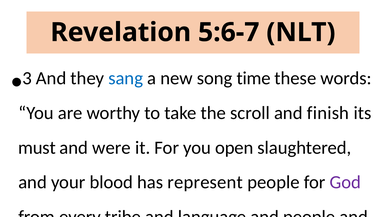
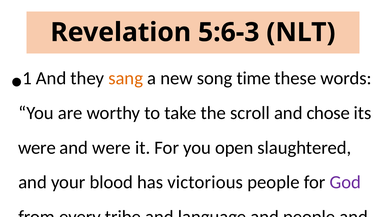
5:6-7: 5:6-7 -> 5:6-3 (229, 32)
3: 3 -> 1 (27, 78)
sang colour: blue -> orange (126, 78)
finish: finish -> chose (328, 113)
must: must -> were (37, 148)
represent: represent -> victorious (205, 182)
